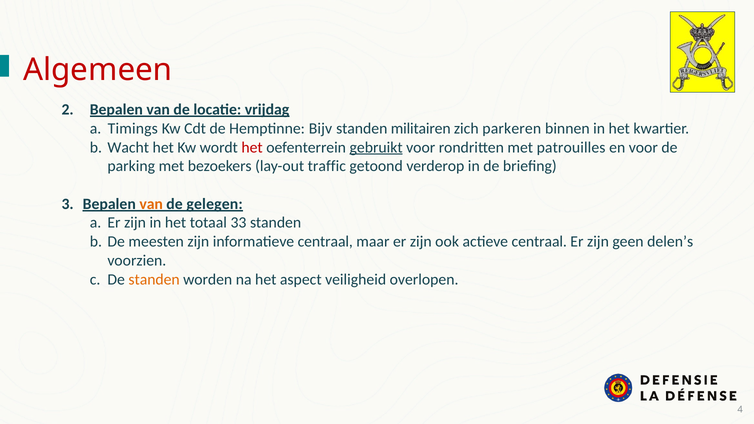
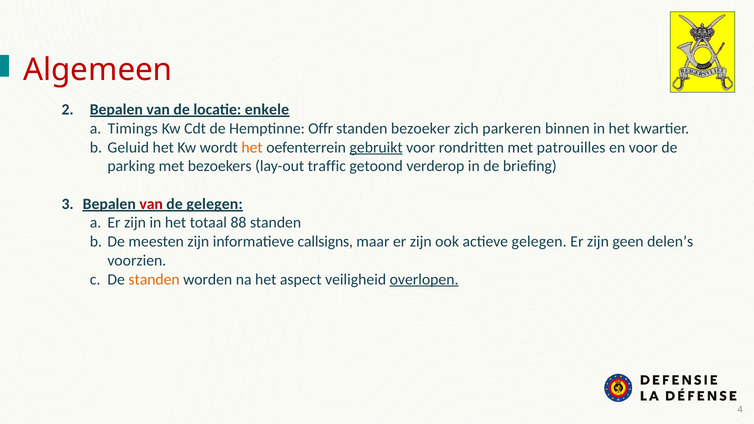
vrijdag: vrijdag -> enkele (267, 110)
Bijv: Bijv -> Offr (321, 129)
militairen: militairen -> bezoeker (421, 129)
Wacht: Wacht -> Geluid (128, 147)
het colour: red -> orange (252, 147)
van colour: orange -> red (151, 204)
33: 33 -> 88 (238, 223)
informatieve centraal: centraal -> callsigns (325, 242)
actieve centraal: centraal -> gelegen (539, 242)
overlopen underline: none -> present (424, 279)
